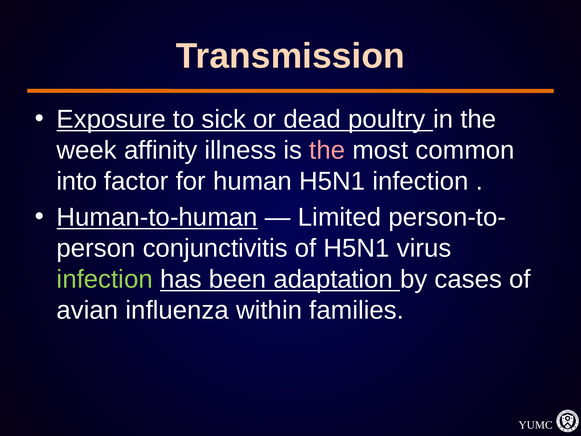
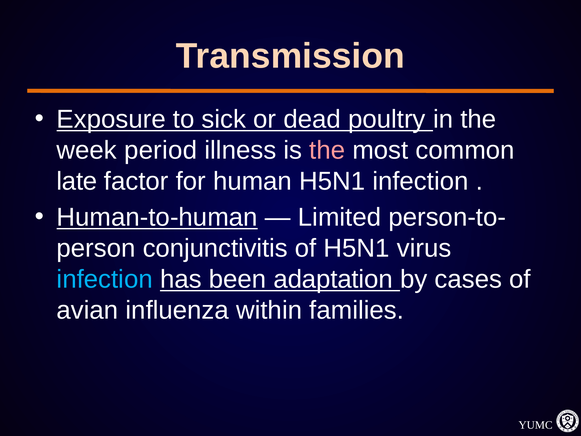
affinity: affinity -> period (161, 150)
into: into -> late (77, 181)
infection colour: light green -> light blue (105, 279)
